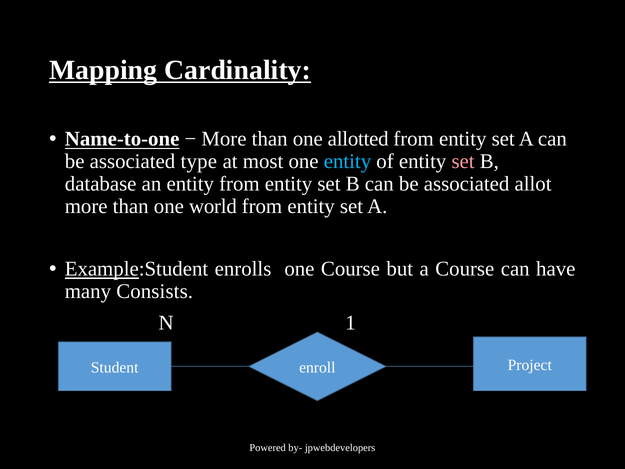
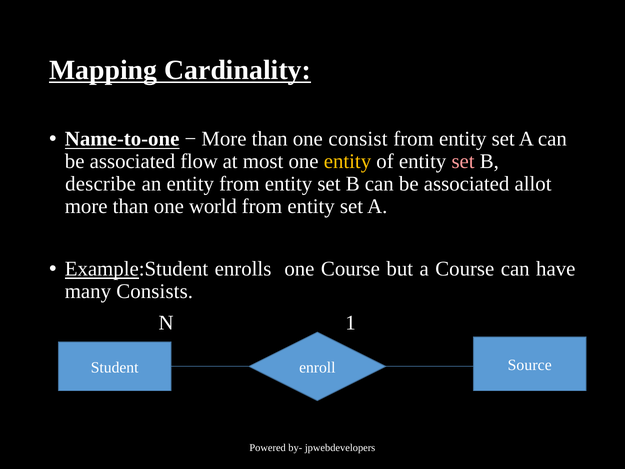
allotted: allotted -> consist (358, 139)
type: type -> flow (199, 162)
entity colour: light blue -> yellow (348, 162)
database: database -> describe (101, 184)
Project: Project -> Source (530, 365)
